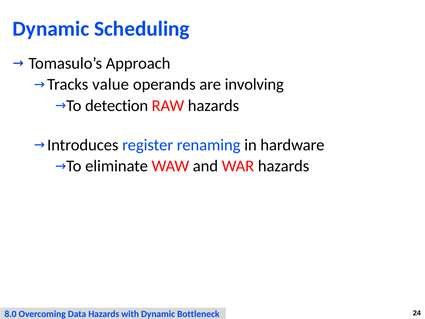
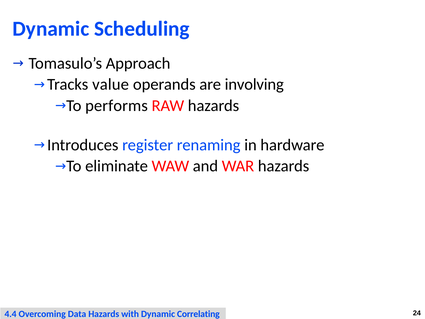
detection: detection -> performs (116, 106)
8.0: 8.0 -> 4.4 (11, 314)
Bottleneck: Bottleneck -> Correlating (198, 314)
